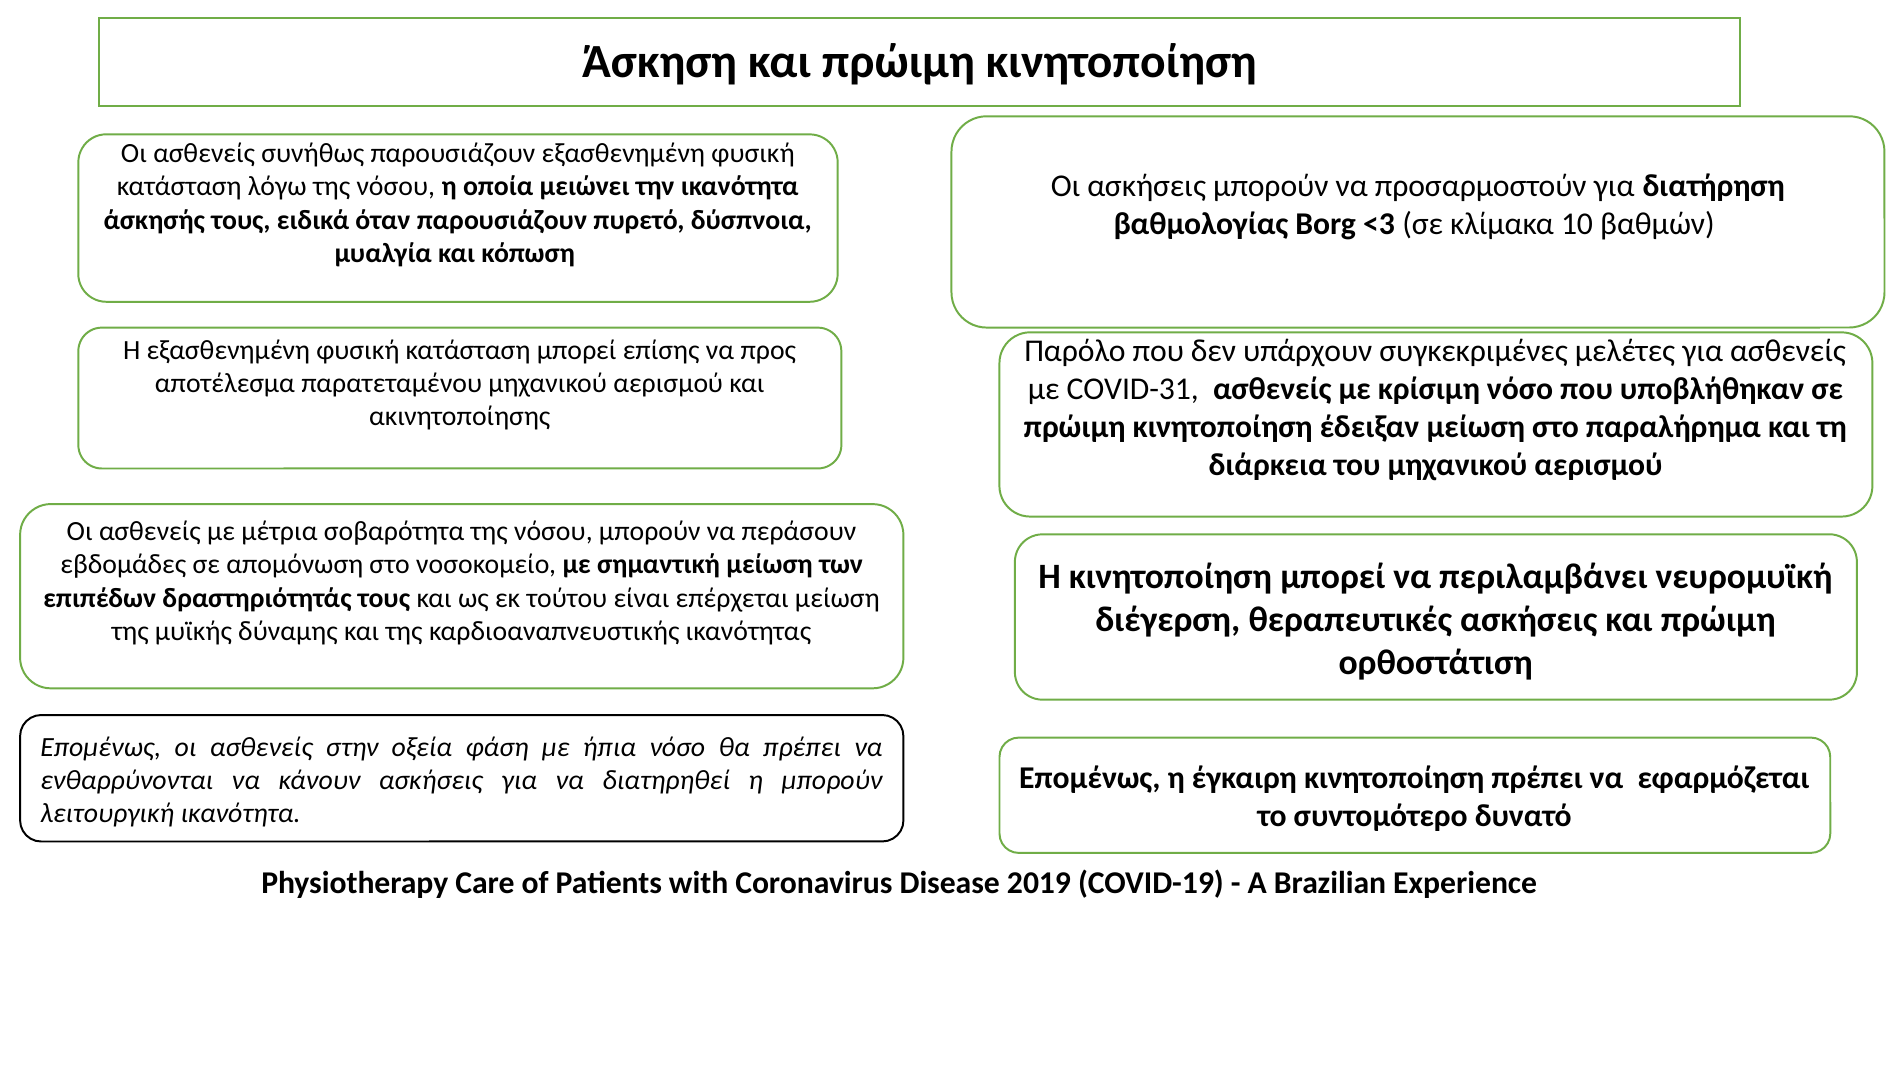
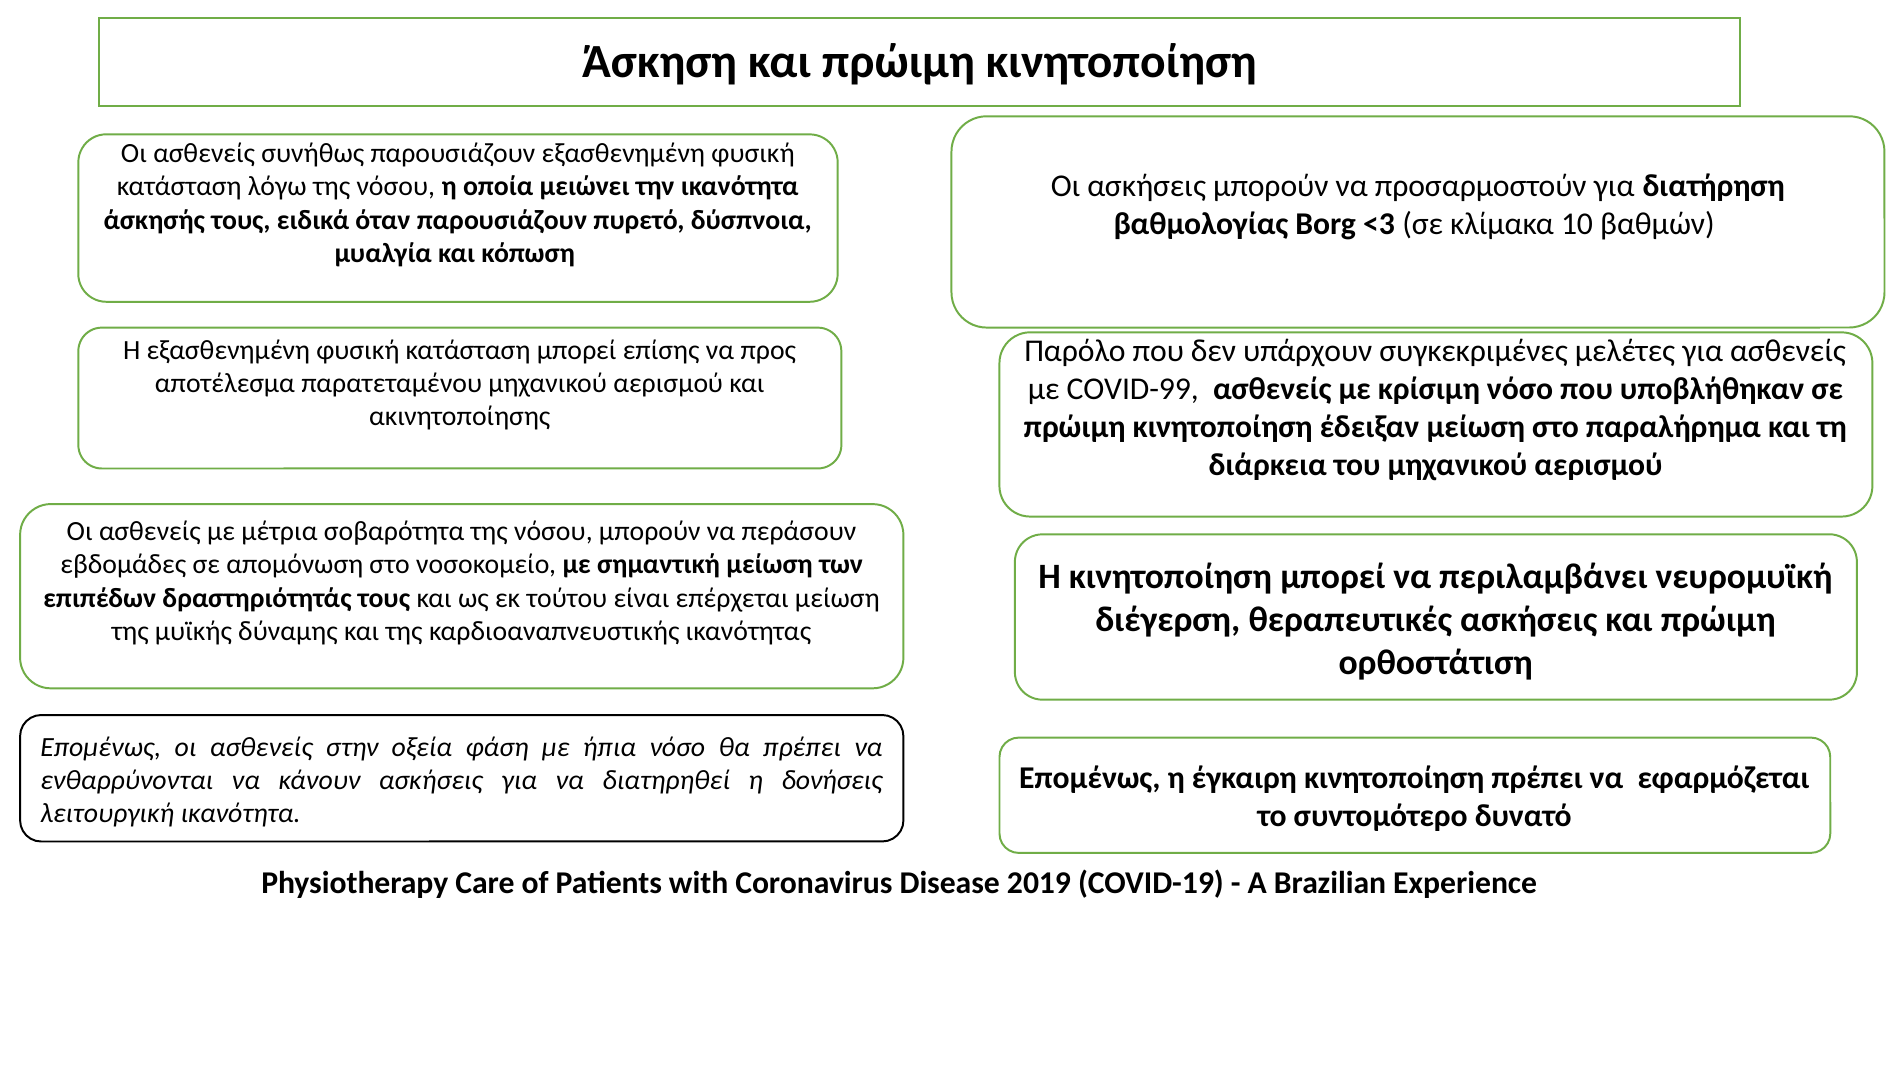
COVID-31: COVID-31 -> COVID-99 (1133, 389)
η μπορούν: μπορούν -> δονήσεις (832, 780)
